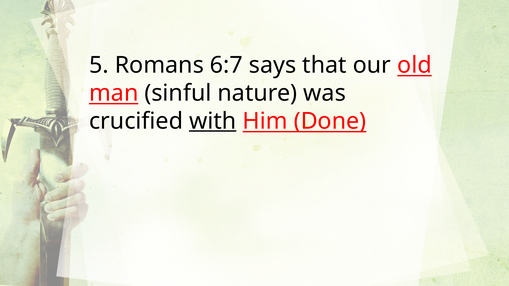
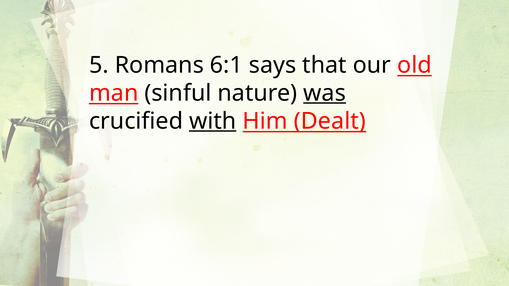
6:7: 6:7 -> 6:1 (226, 65)
was underline: none -> present (325, 93)
Done: Done -> Dealt (330, 121)
